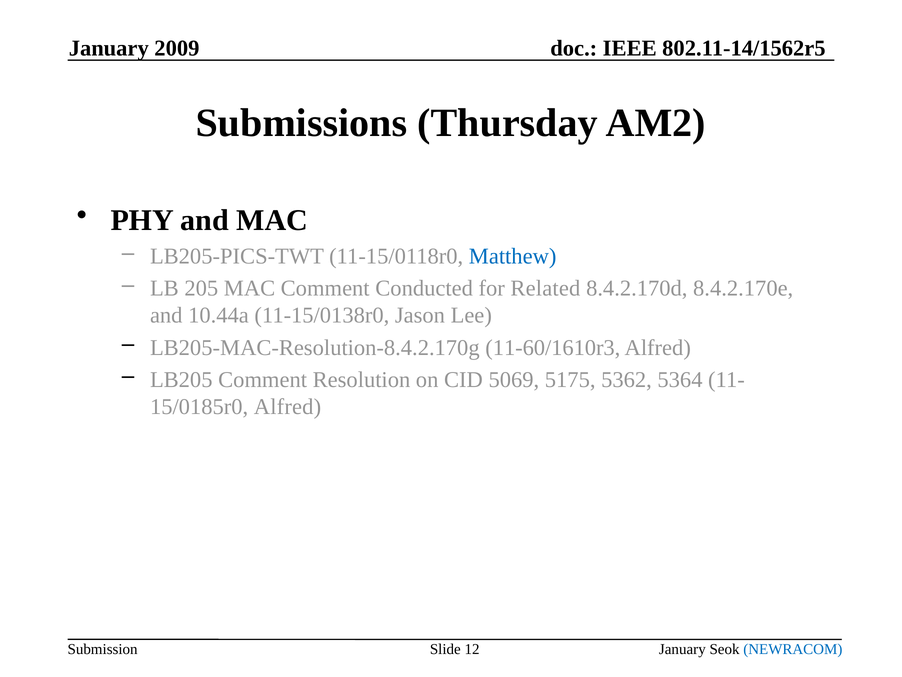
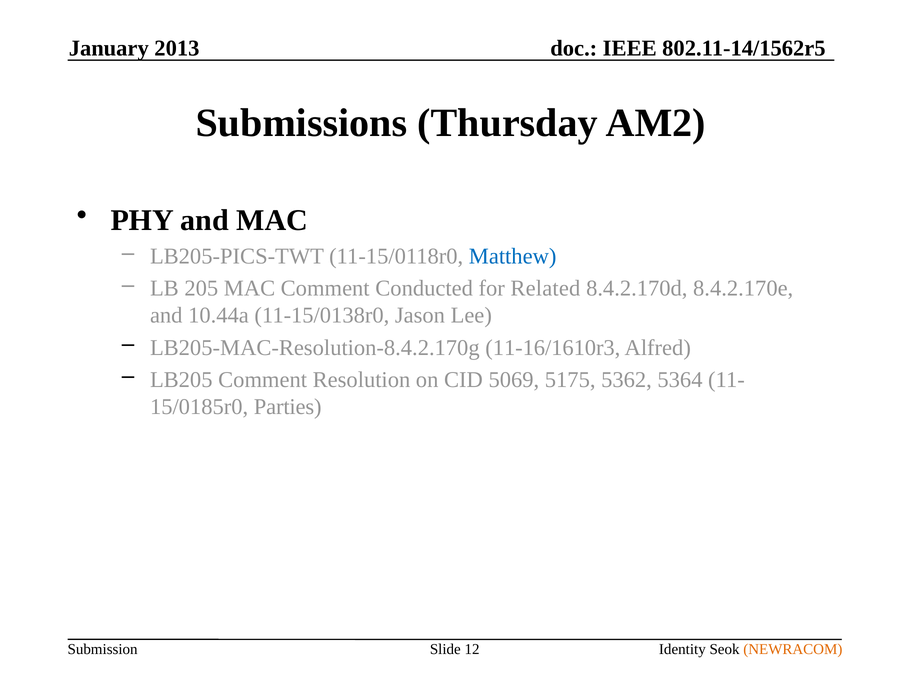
2009: 2009 -> 2013 (177, 48)
11-60/1610r3: 11-60/1610r3 -> 11-16/1610r3 (553, 347)
Alfred: Alfred -> Parties (288, 406)
12 January: January -> Identity (682, 649)
NEWRACOM colour: blue -> orange (793, 649)
